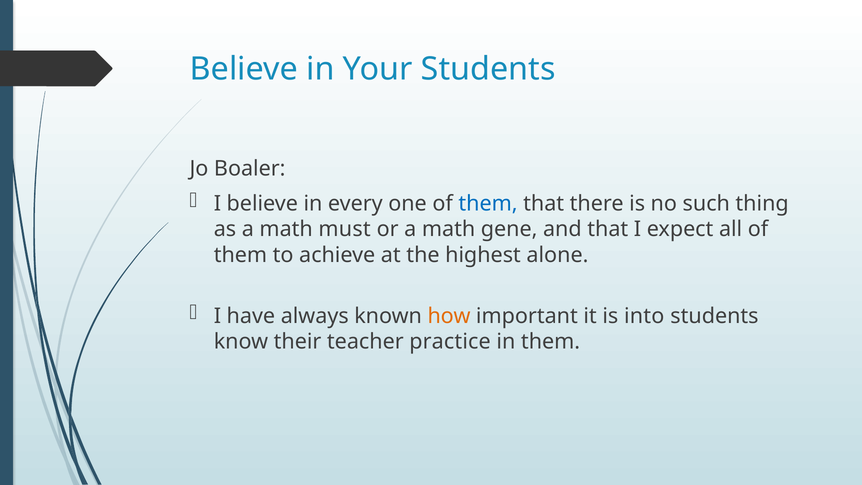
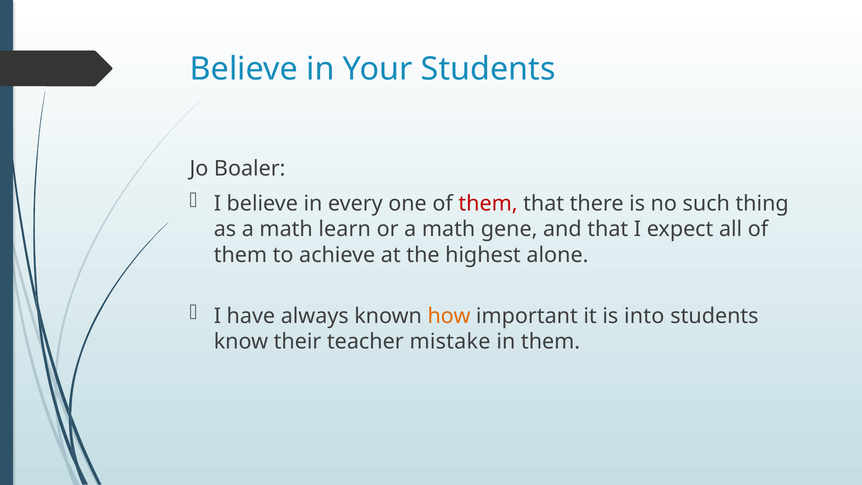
them colour: blue -> red (488, 203)
must: must -> learn (345, 229)
practice: practice -> mistake (450, 342)
